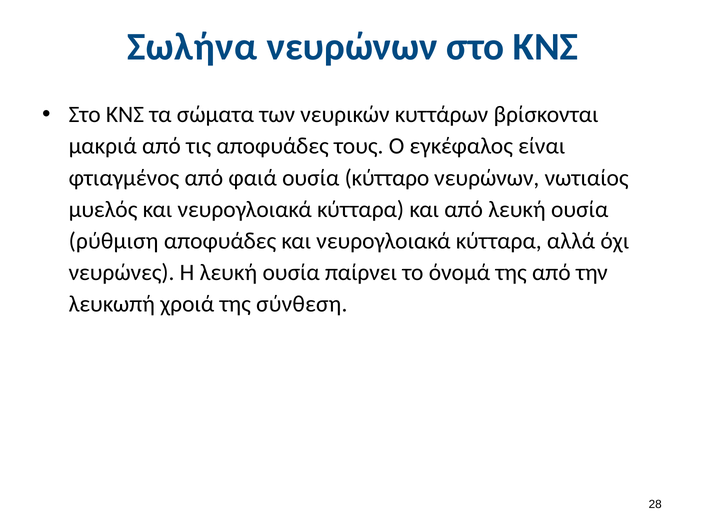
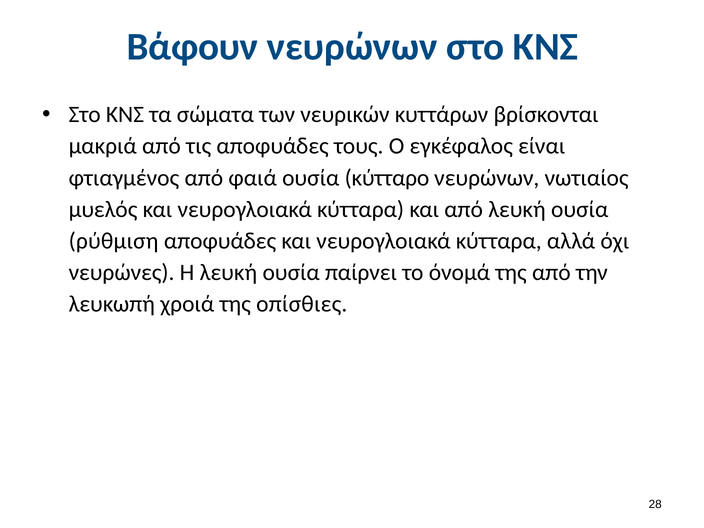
Σωλήνα: Σωλήνα -> Βάφουν (193, 47)
σύνθεση: σύνθεση -> οπίσθιες (302, 304)
